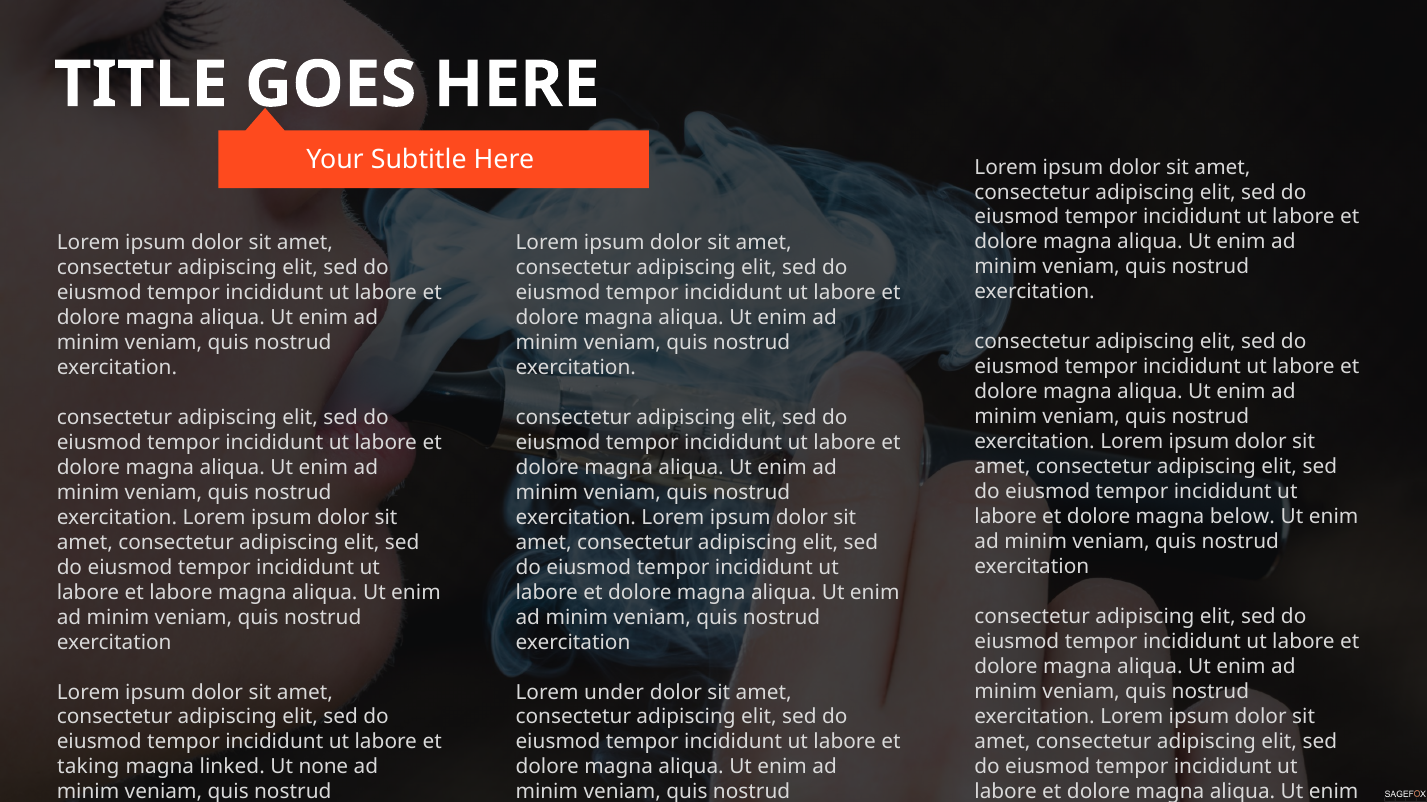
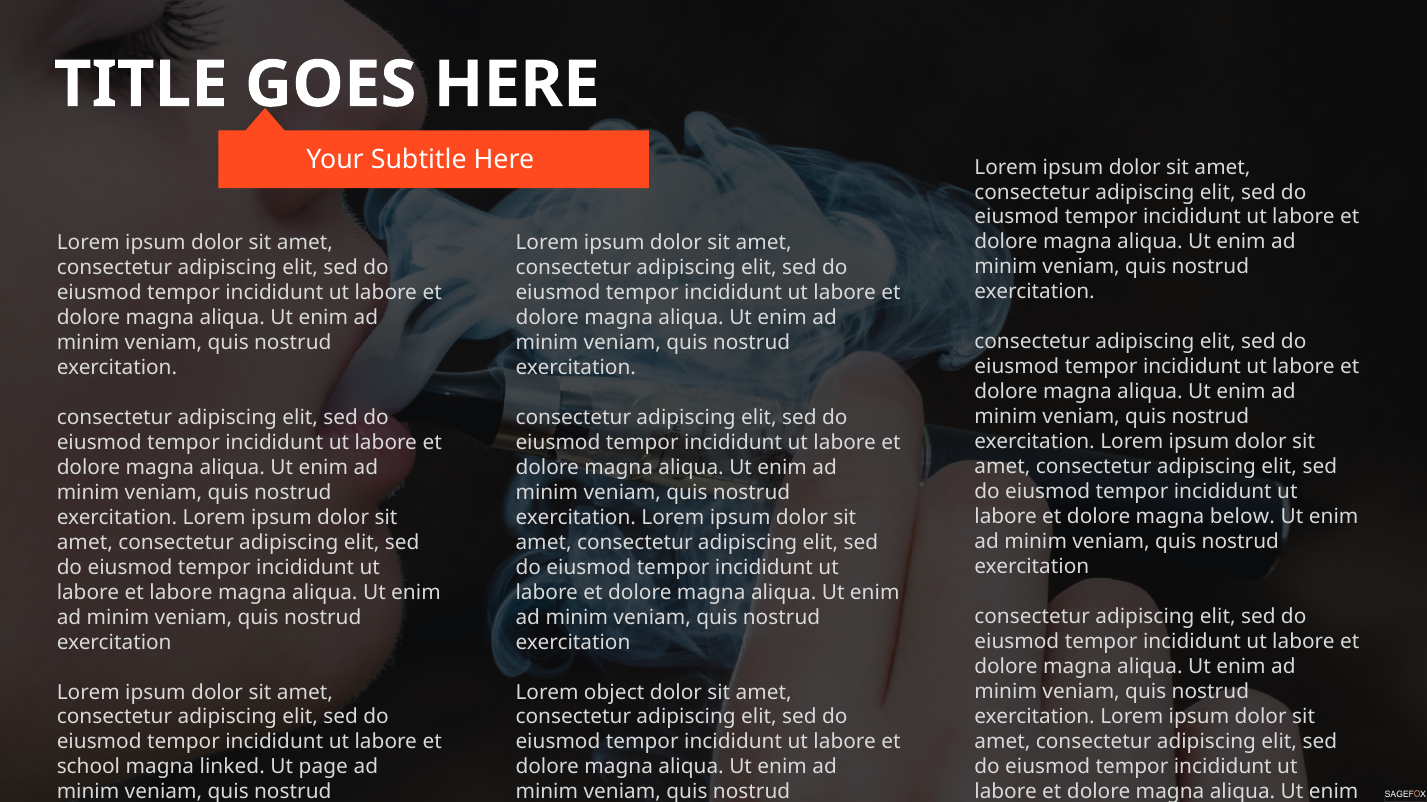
under: under -> object (614, 693)
taking: taking -> school (88, 768)
none: none -> page (323, 768)
